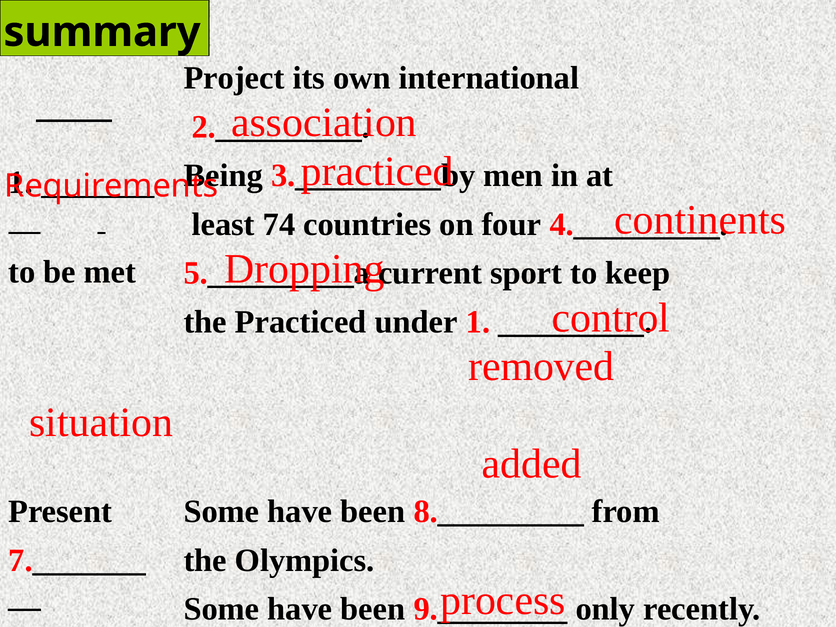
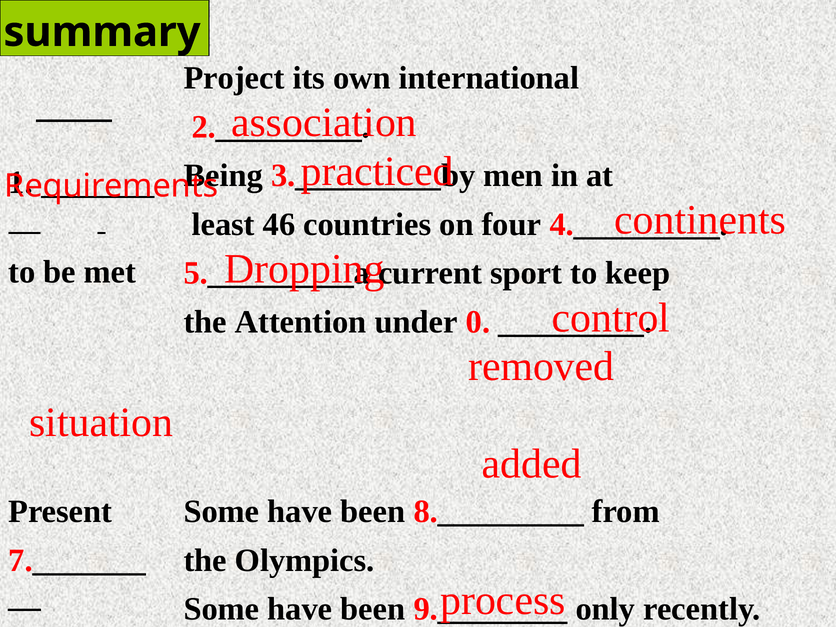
74: 74 -> 46 (279, 225)
the Practiced: Practiced -> Attention (301, 322)
under 1: 1 -> 0 (478, 322)
